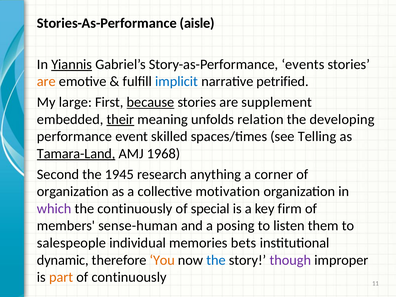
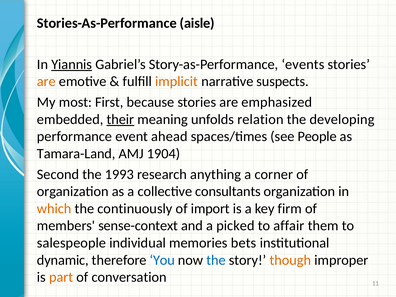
implicit colour: blue -> orange (177, 82)
petrified: petrified -> suspects (283, 82)
large: large -> most (75, 102)
because underline: present -> none (151, 102)
supplement: supplement -> emphasized (277, 102)
skilled: skilled -> ahead (169, 136)
Telling: Telling -> People (317, 136)
Tamara-Land underline: present -> none (76, 154)
1968: 1968 -> 1904 (164, 154)
1945: 1945 -> 1993 (119, 174)
motivation: motivation -> consultants (228, 191)
which colour: purple -> orange (54, 209)
special: special -> import (210, 209)
sense-human: sense-human -> sense-context (138, 226)
posing: posing -> picked (235, 226)
listen: listen -> affair (289, 226)
You colour: orange -> blue (162, 260)
though colour: purple -> orange (290, 260)
of continuously: continuously -> conversation (129, 277)
